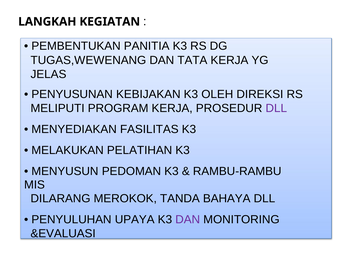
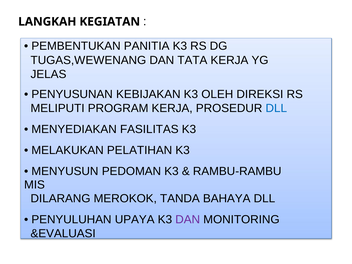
DLL colour: purple -> blue (276, 108)
